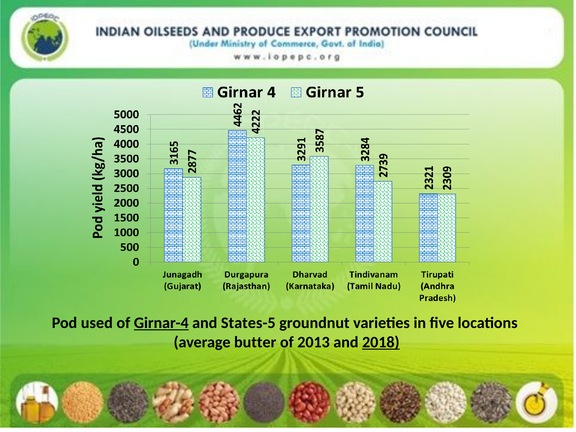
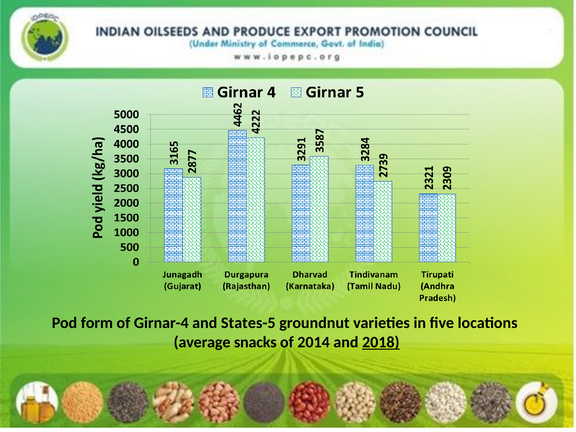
used: used -> form (97, 323)
Girnar-4 underline: present -> none (161, 323)
butter: butter -> snacks (255, 342)
2013: 2013 -> 2014 (314, 342)
